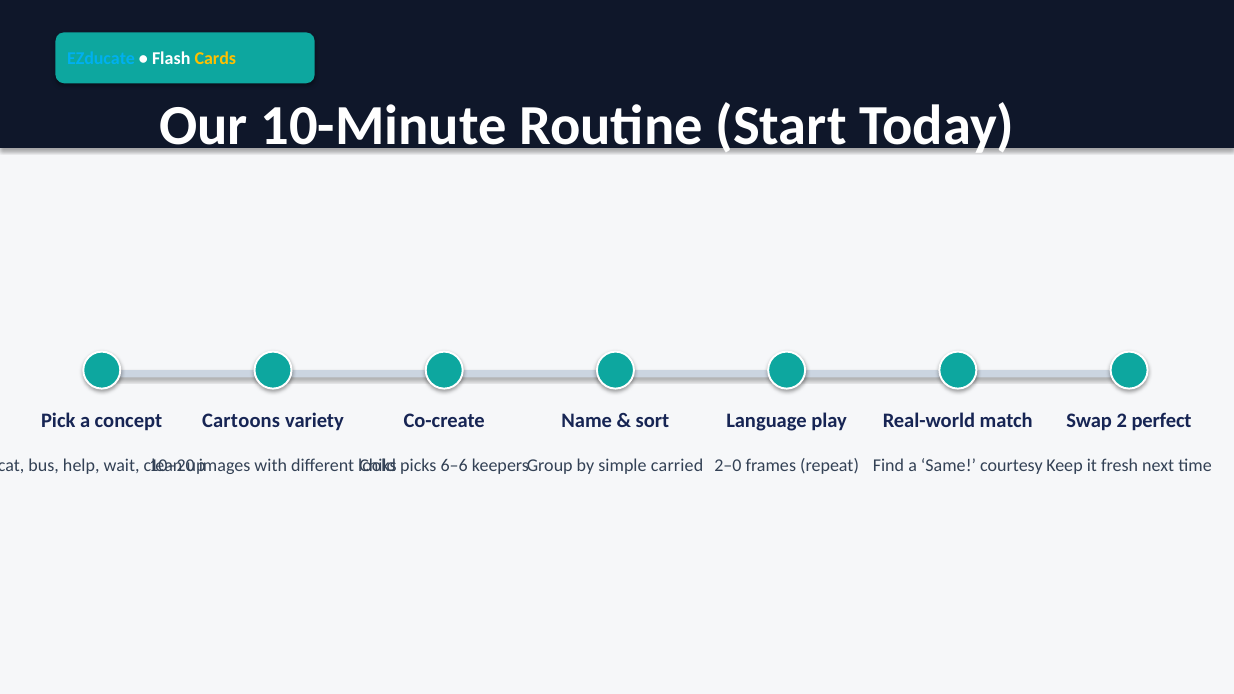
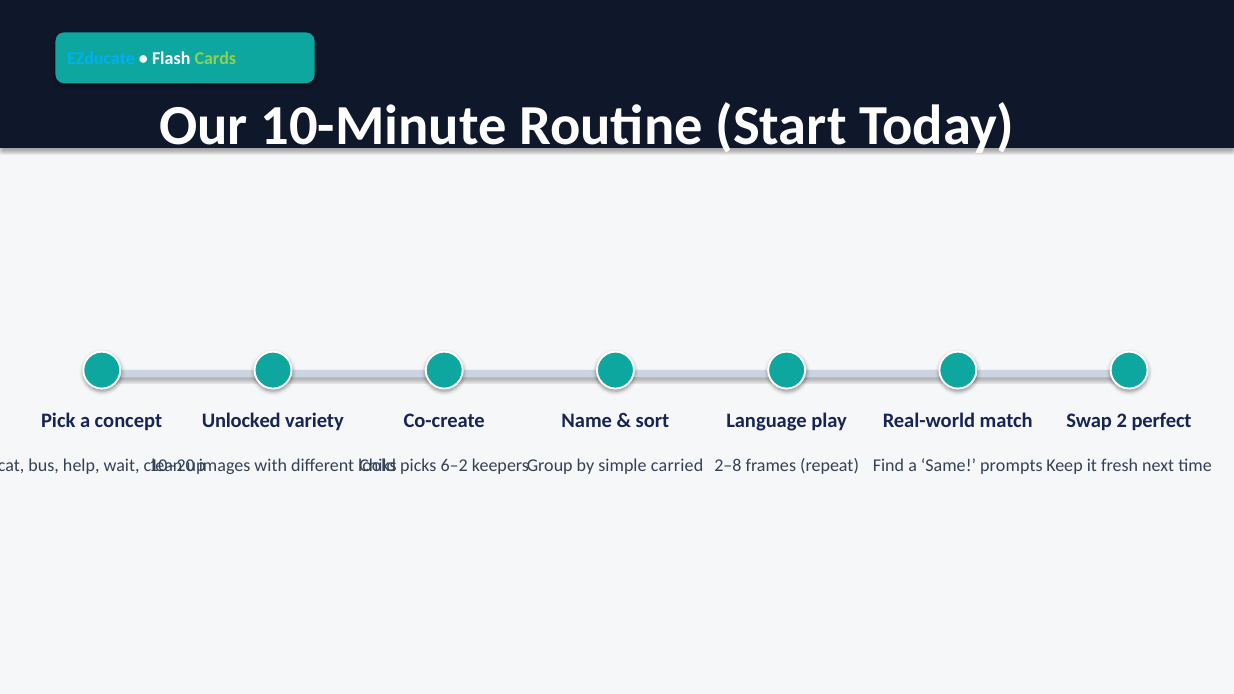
Cards colour: yellow -> light green (215, 59)
Cartoons: Cartoons -> Unlocked (241, 421)
6–6: 6–6 -> 6–2 (454, 465)
2–0: 2–0 -> 2–8 (728, 465)
courtesy: courtesy -> prompts (1011, 465)
